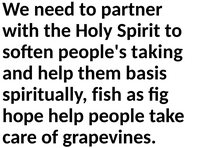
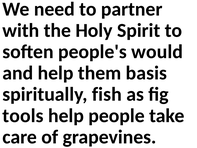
taking: taking -> would (157, 52)
hope: hope -> tools (23, 115)
